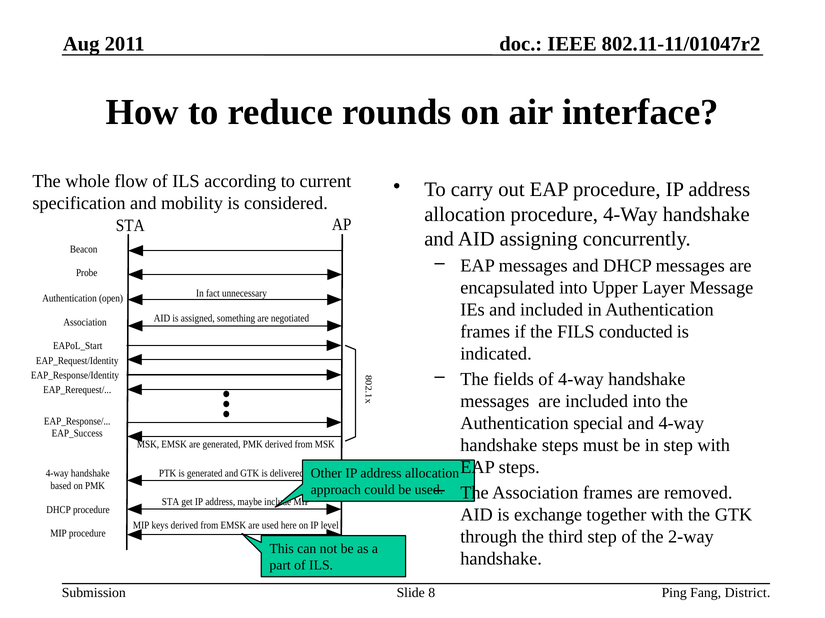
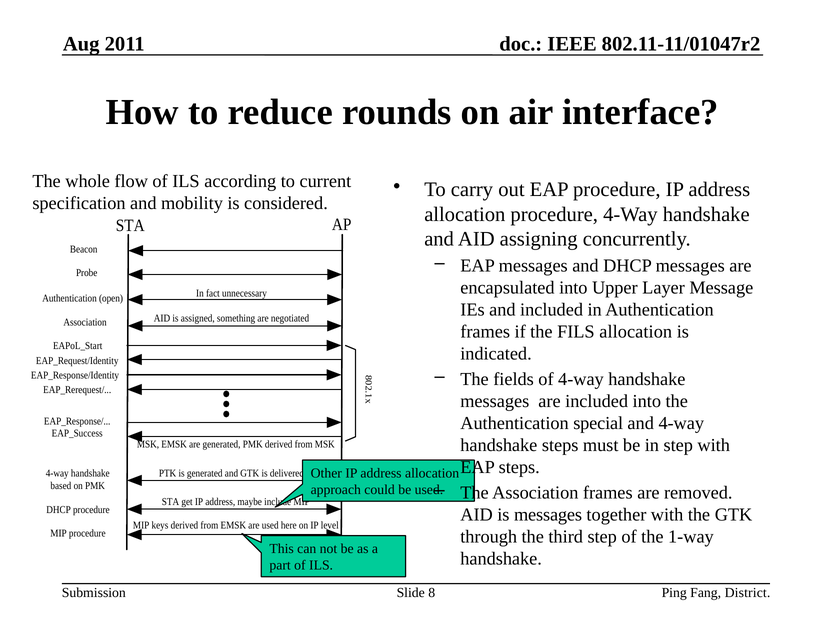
FILS conducted: conducted -> allocation (636, 332)
is exchange: exchange -> messages (548, 515)
2-way: 2-way -> 1-way (691, 537)
